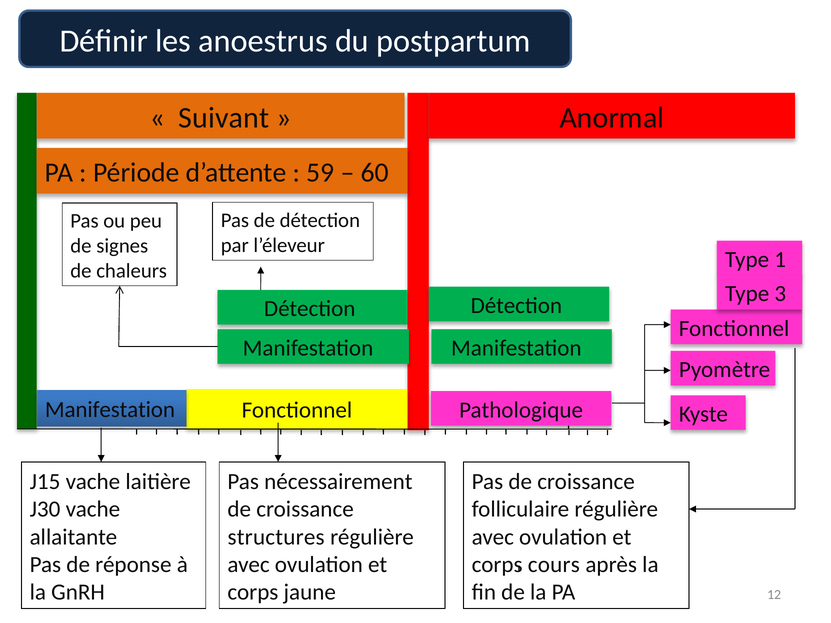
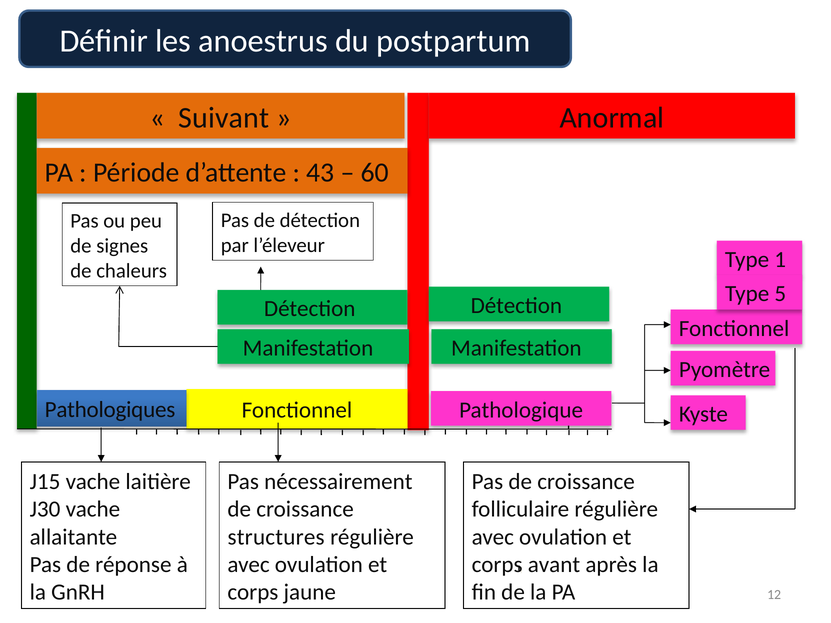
59: 59 -> 43 (320, 173)
3: 3 -> 5 (780, 294)
Manifestation: Manifestation -> Pathologiques (110, 410)
cours: cours -> avant (554, 565)
